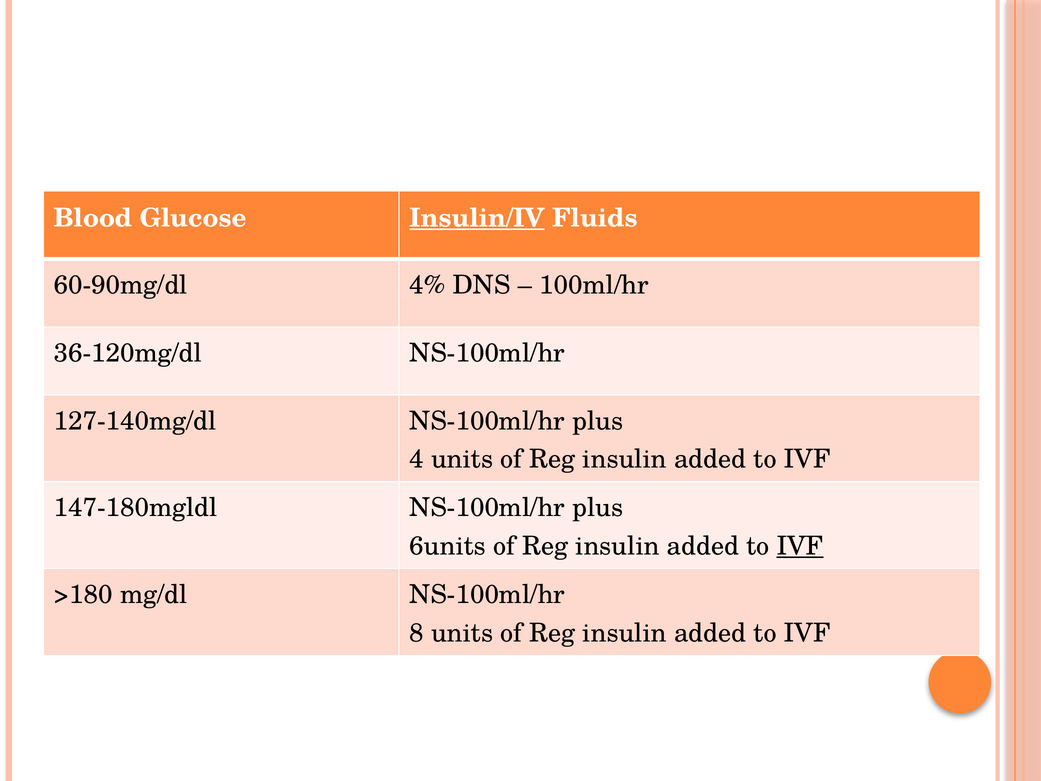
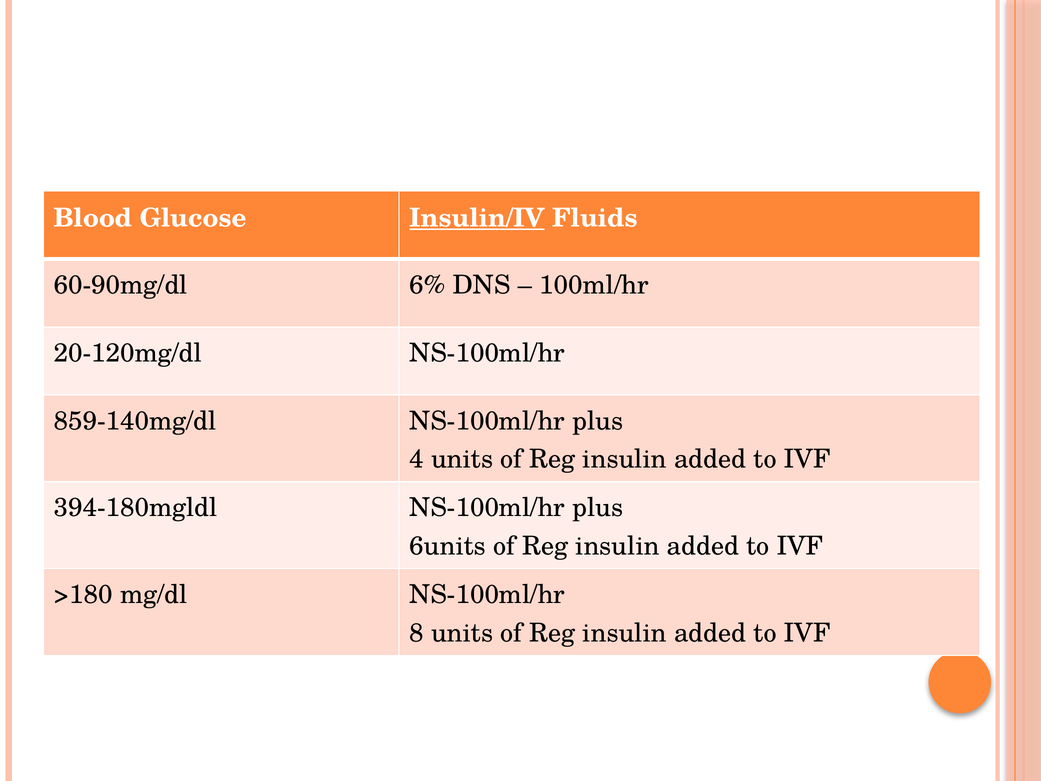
4%: 4% -> 6% (427, 285)
36-120mg/dl: 36-120mg/dl -> 20-120mg/dl (128, 353)
127-140mg/dl: 127-140mg/dl -> 859-140mg/dl (135, 421)
147-180mgldl: 147-180mgldl -> 394-180mgldl (136, 508)
IVF underline: present -> none (800, 546)
